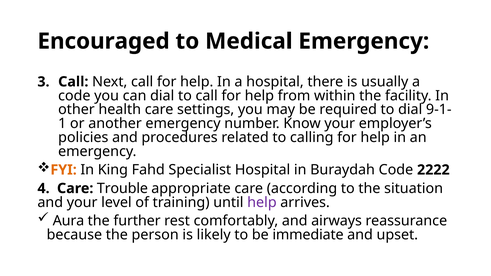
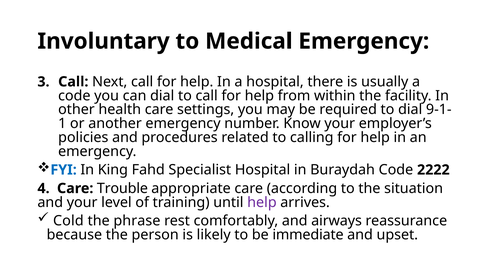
Encouraged: Encouraged -> Involuntary (104, 41)
FYI colour: orange -> blue (64, 170)
Aura: Aura -> Cold (68, 221)
further: further -> phrase (137, 221)
